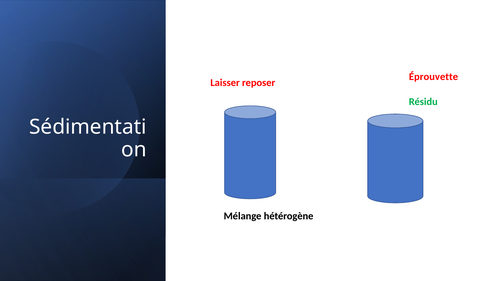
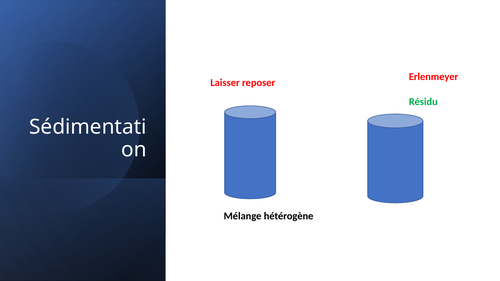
Éprouvette: Éprouvette -> Erlenmeyer (434, 77)
